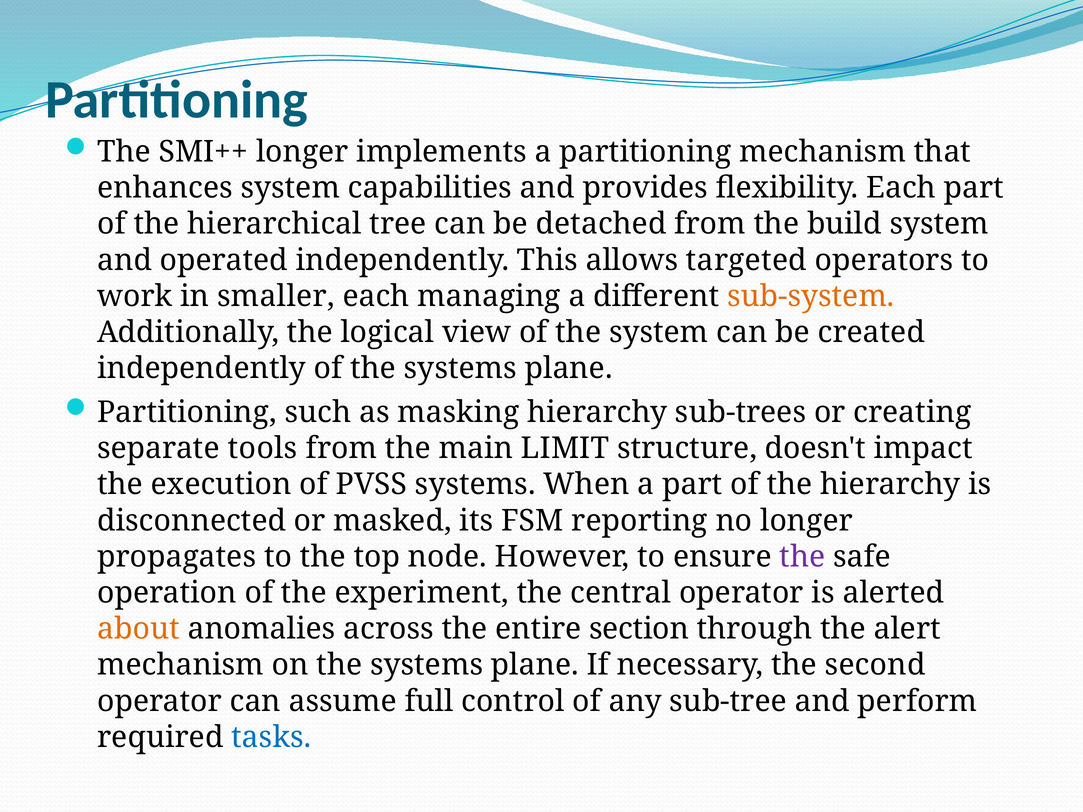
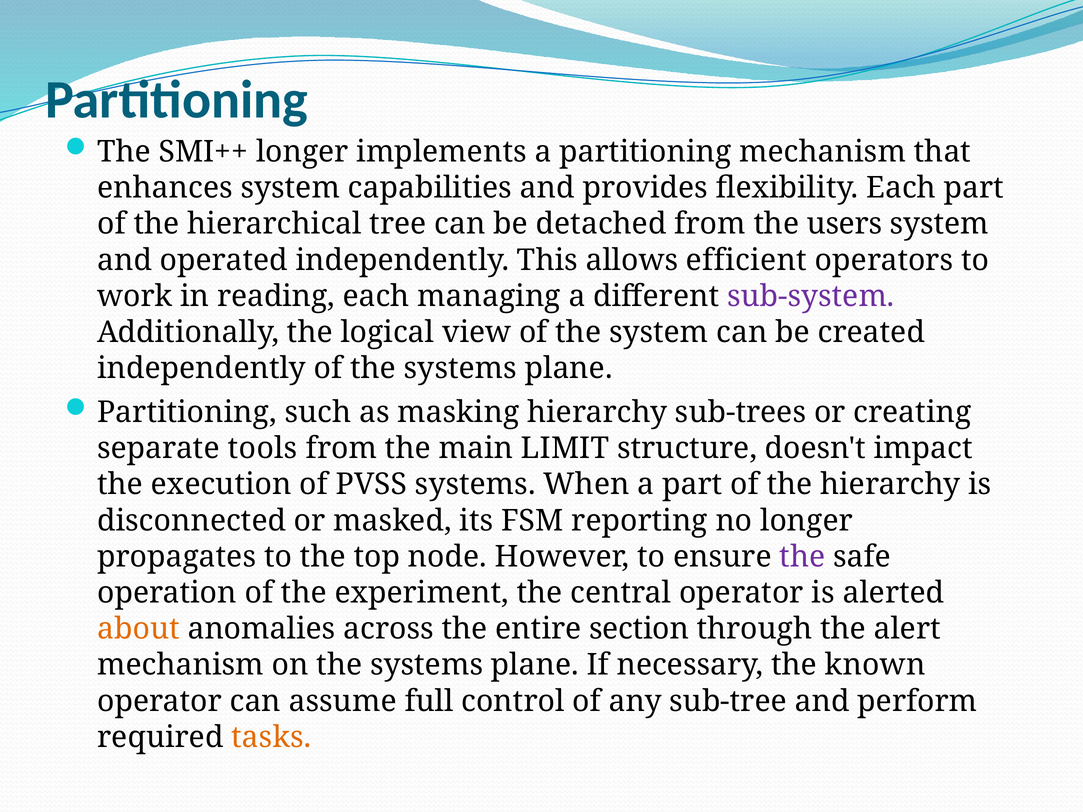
build: build -> users (844, 224)
targeted: targeted -> efficient (746, 260)
smaller: smaller -> reading (276, 296)
sub-system colour: orange -> purple (811, 296)
second: second -> known (875, 665)
tasks colour: blue -> orange (271, 737)
